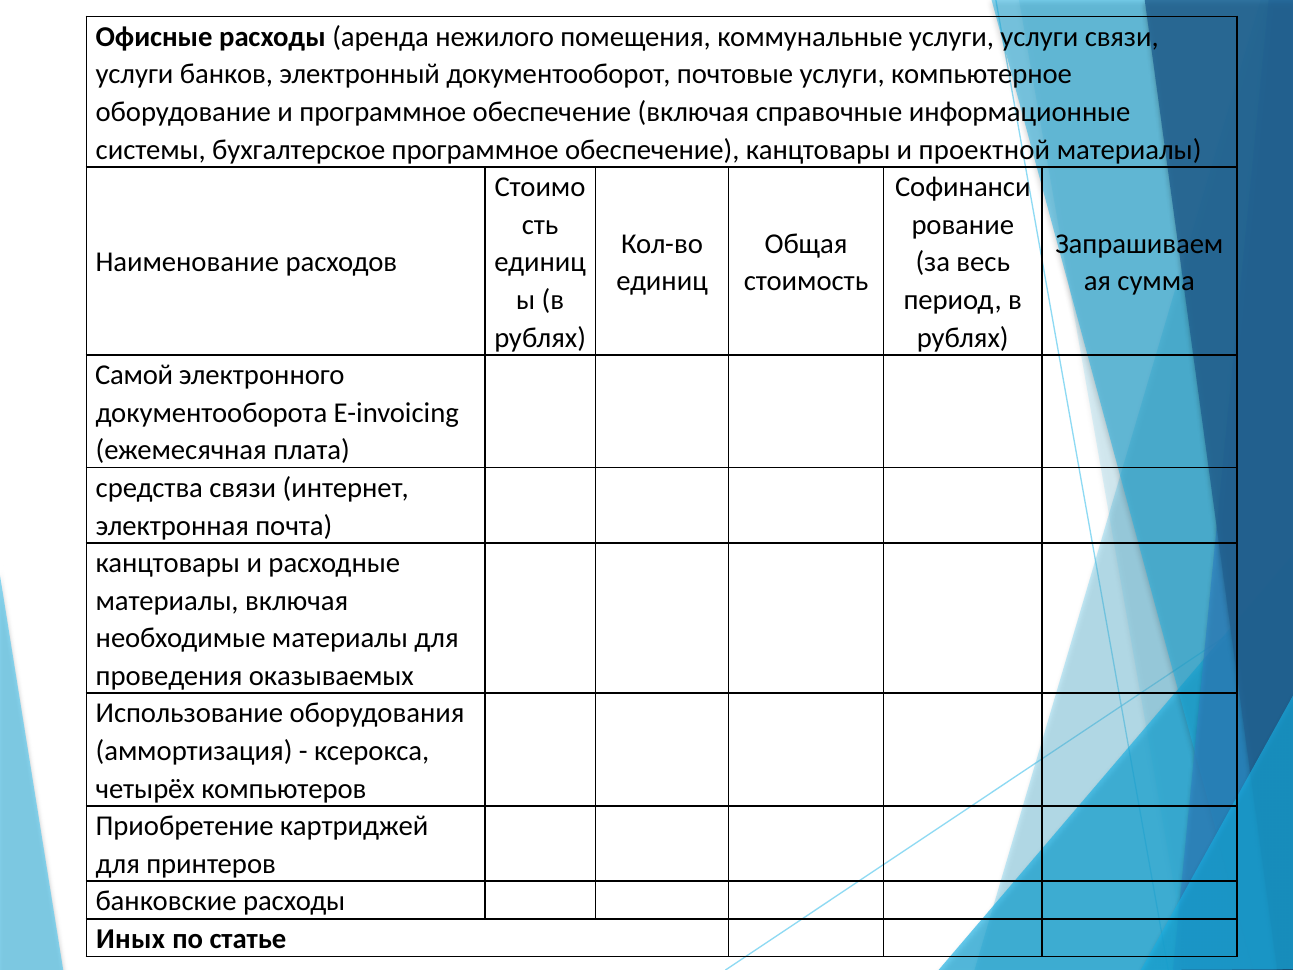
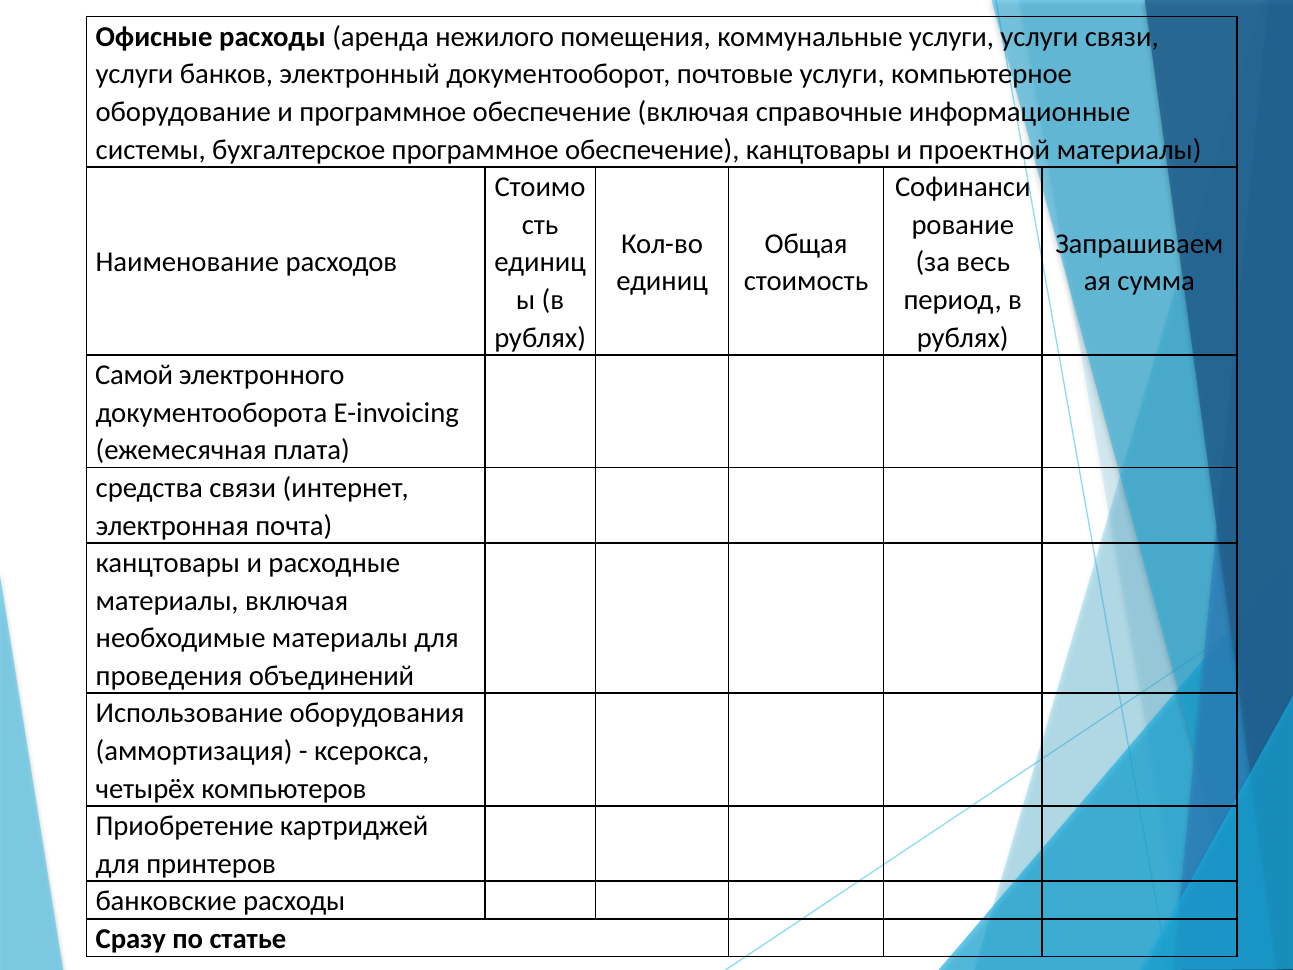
оказываемых: оказываемых -> объединений (332, 676)
Иных: Иных -> Сразу (131, 939)
